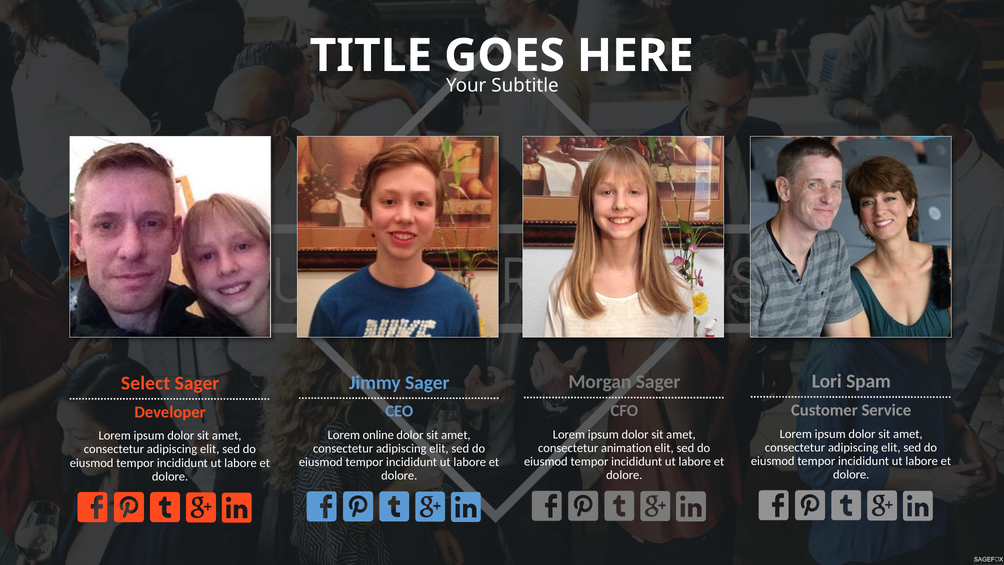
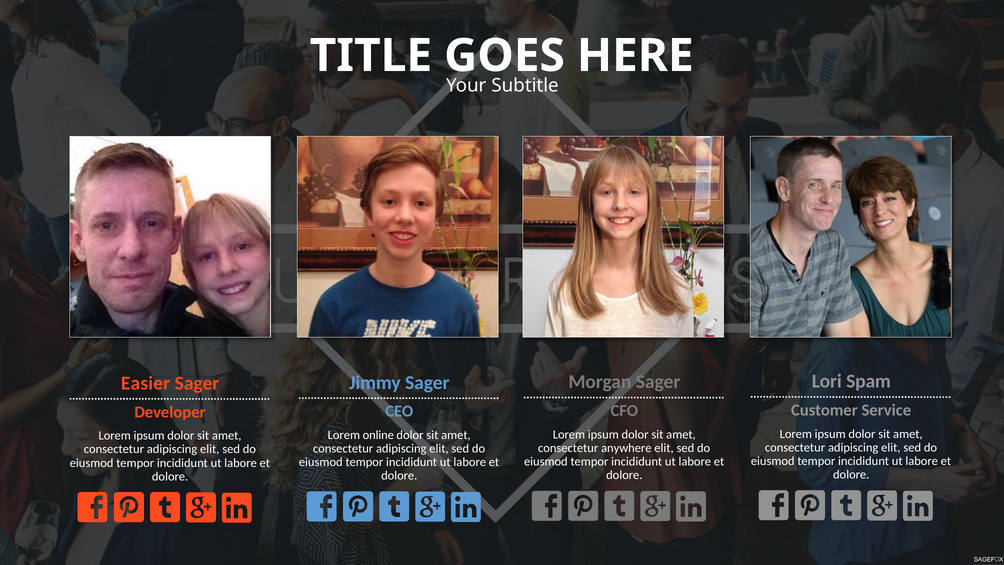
Select: Select -> Easier (146, 383)
animation: animation -> anywhere (626, 448)
